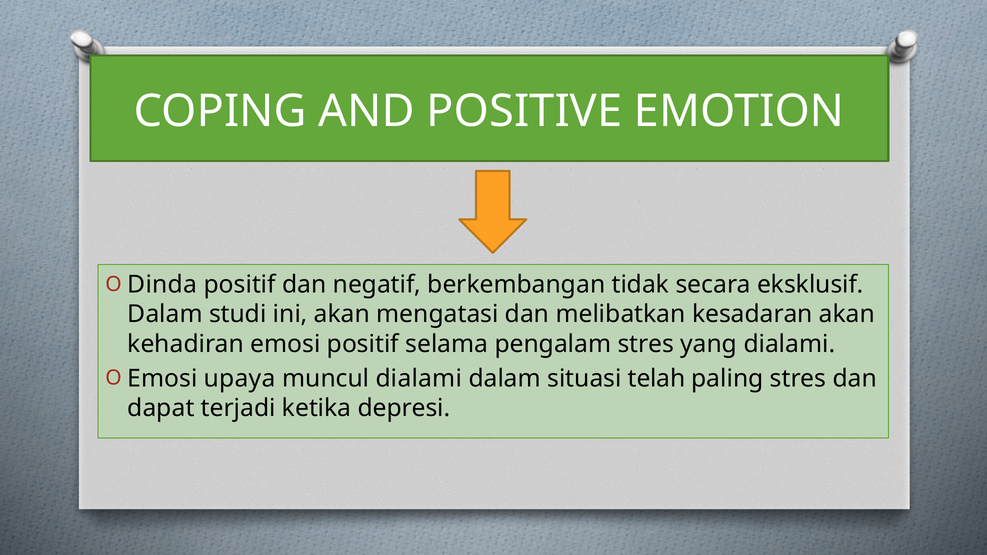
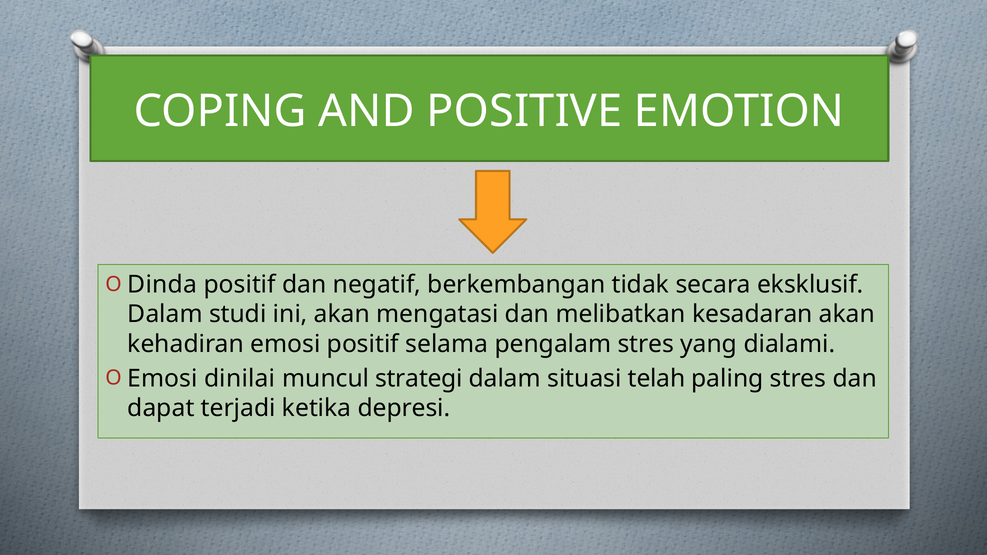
upaya: upaya -> dinilai (240, 379)
muncul dialami: dialami -> strategi (419, 379)
